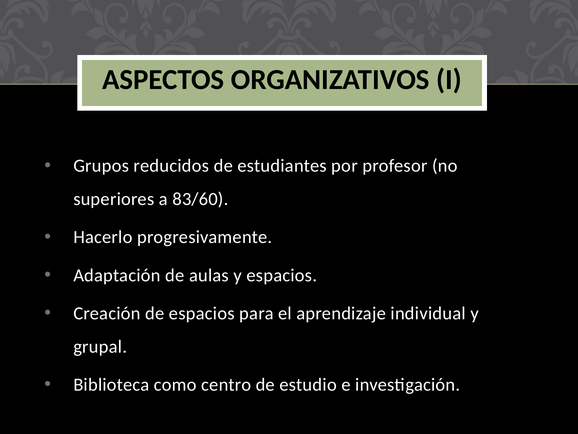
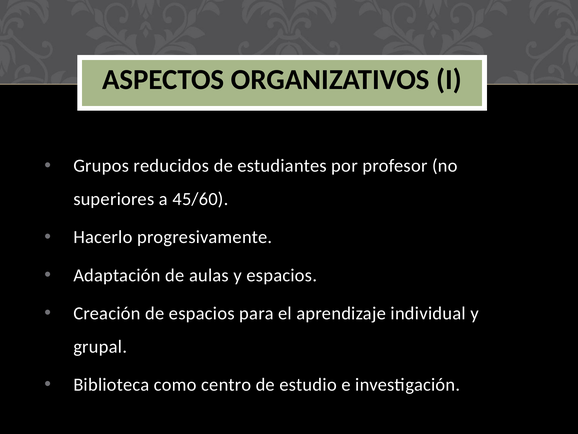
83/60: 83/60 -> 45/60 (200, 199)
